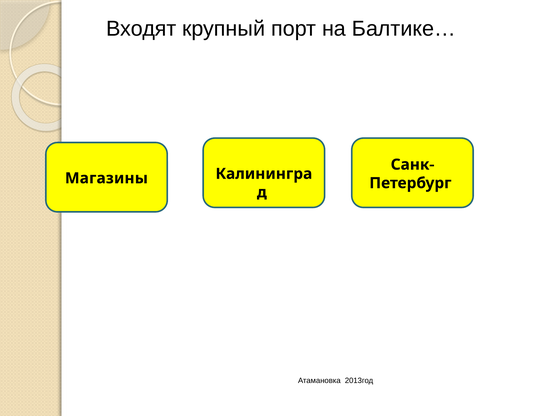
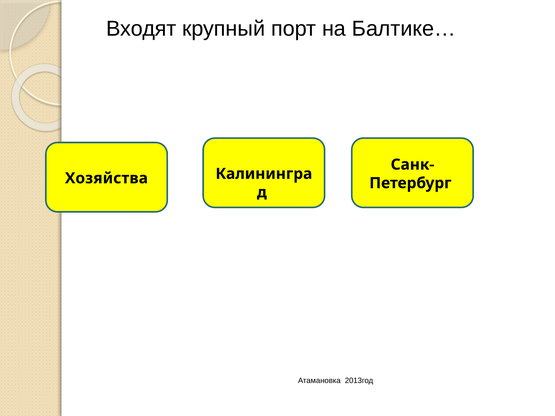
Магазины: Магазины -> Хозяйства (106, 178)
